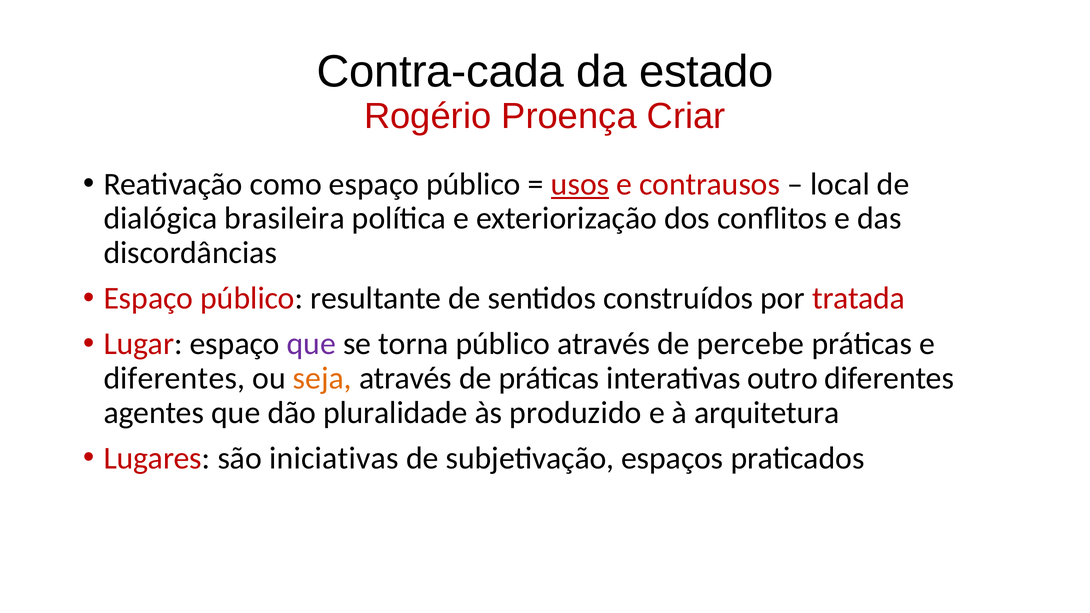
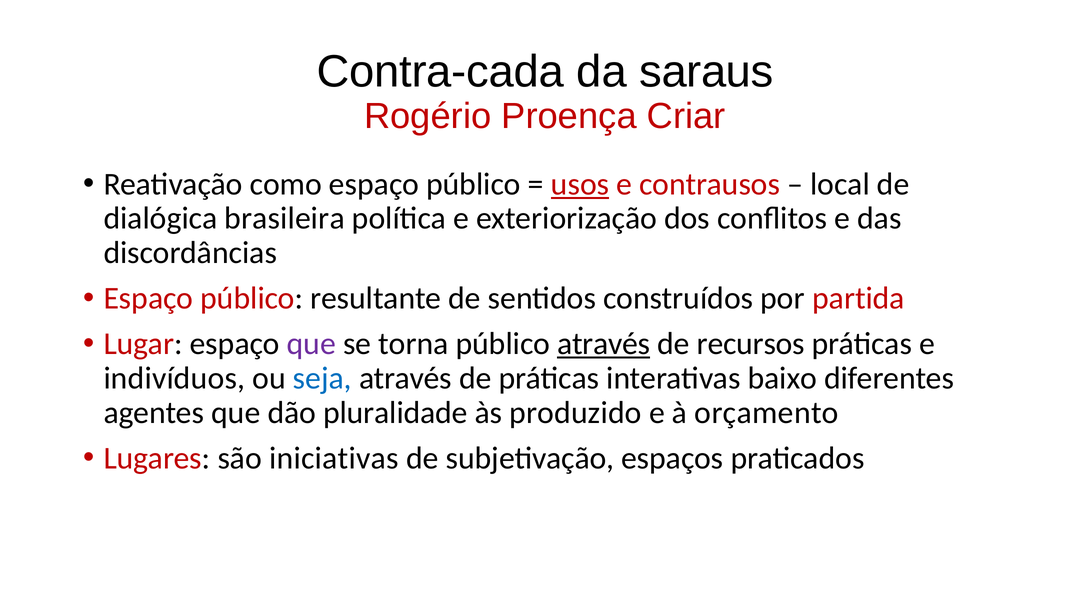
estado: estado -> saraus (706, 72)
tratada: tratada -> partida (859, 298)
através underline: none -> present (604, 344)
percebe: percebe -> recursos (751, 344)
diferentes: diferentes -> indivíduos (174, 378)
seja colour: orange -> blue (322, 378)
outro: outro -> baixo (782, 378)
arquitetura: arquitetura -> orçamento (767, 413)
